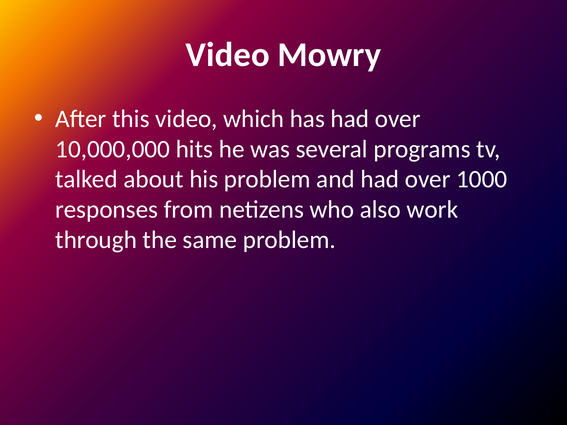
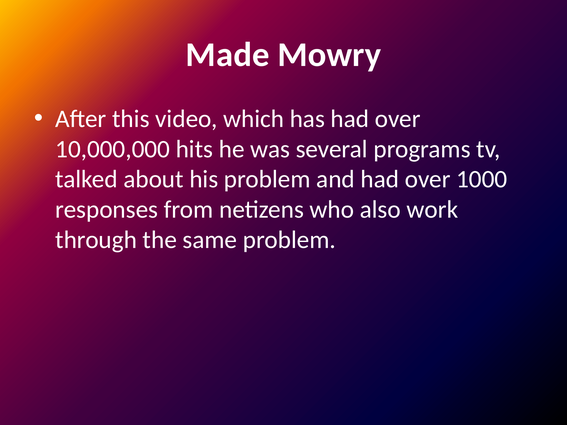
Video: Video -> Made (228, 55)
